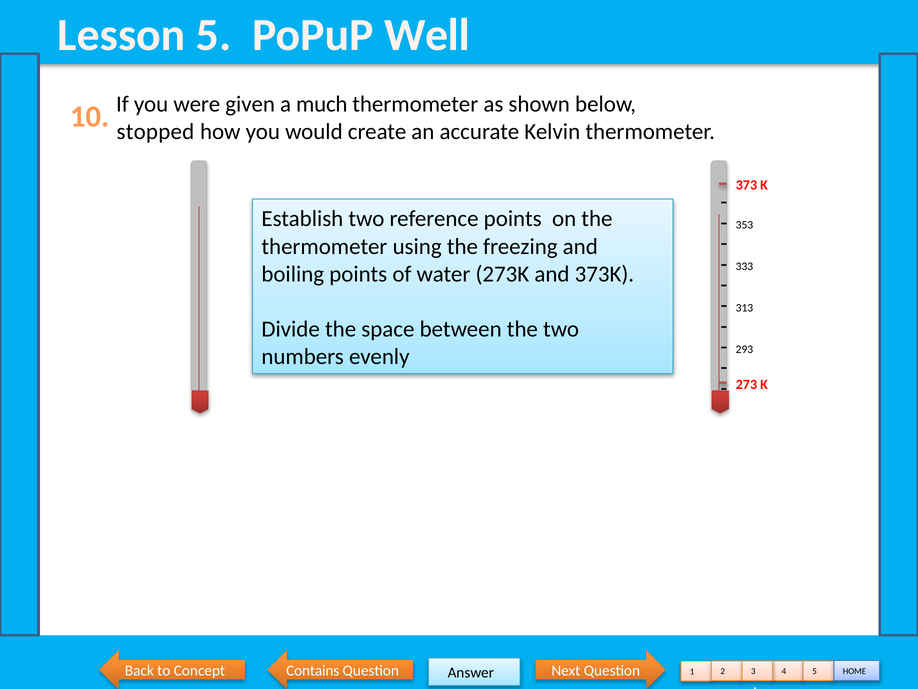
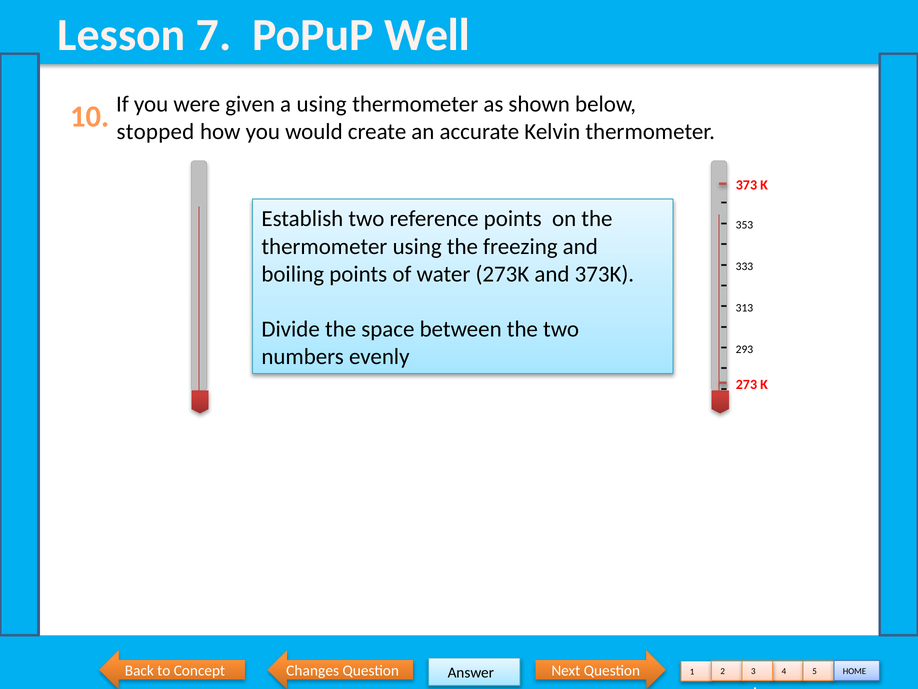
Lesson 5: 5 -> 7 (214, 35)
a much: much -> using (322, 104)
Contains: Contains -> Changes (313, 670)
